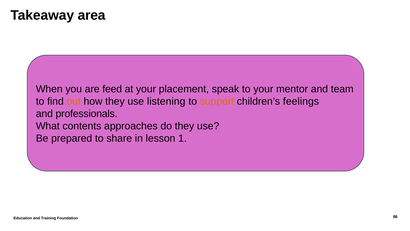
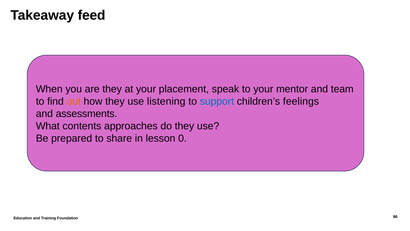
area: area -> feed (92, 15)
are feed: feed -> they (112, 89)
support colour: orange -> blue (217, 101)
professionals: professionals -> assessments (87, 114)
1: 1 -> 0 (182, 138)
